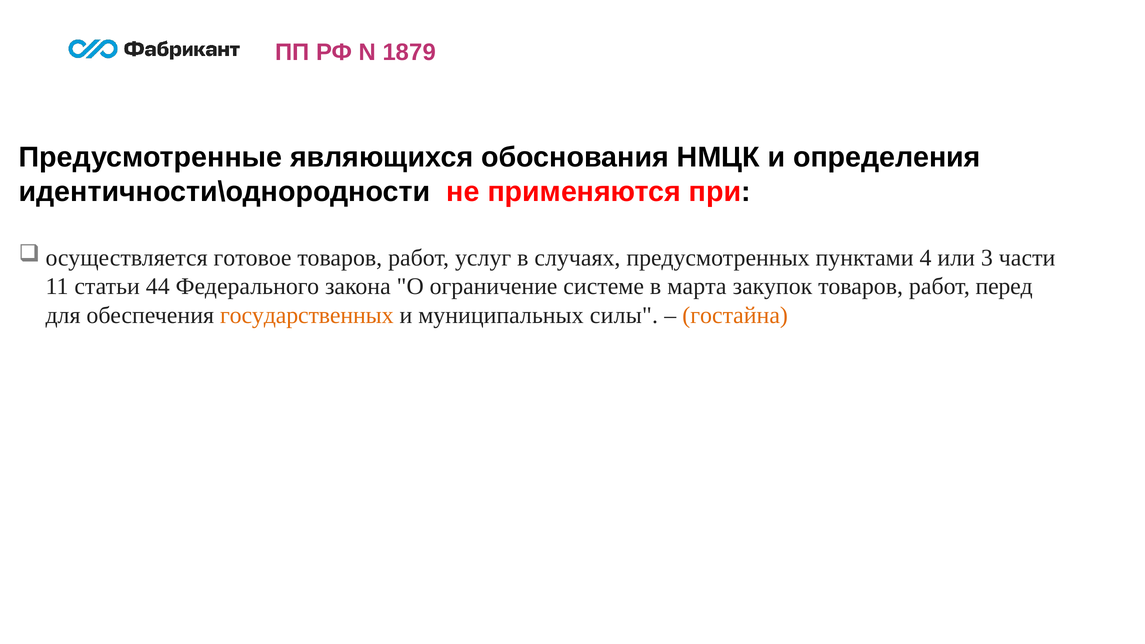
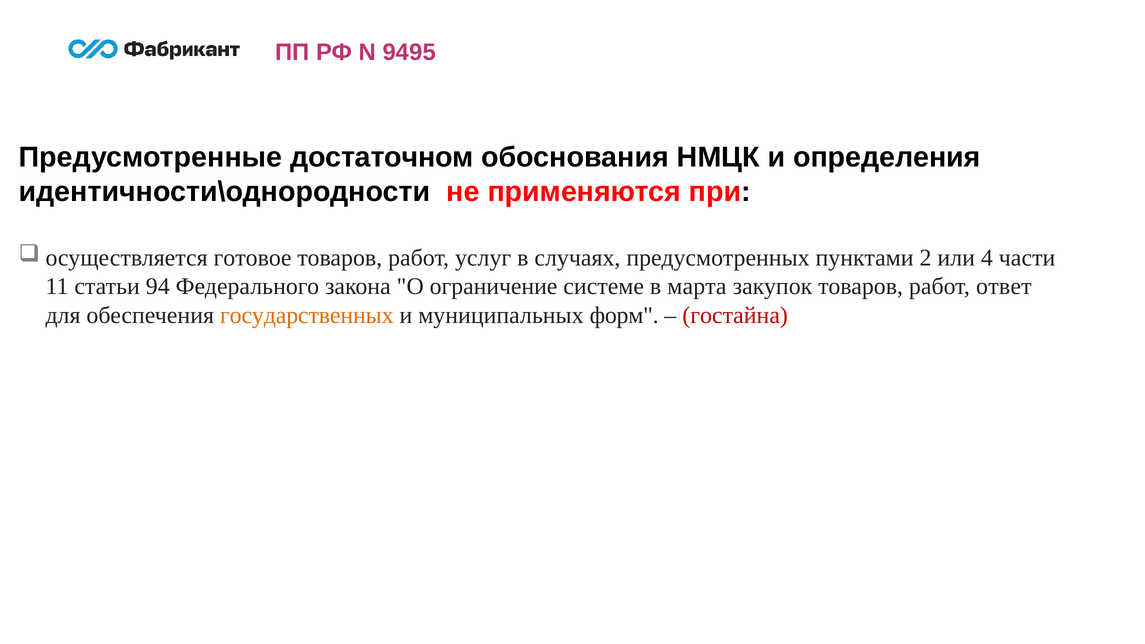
1879: 1879 -> 9495 (409, 52)
являющихся: являющихся -> достаточном (382, 157)
4: 4 -> 2 (926, 258)
3: 3 -> 4 (987, 258)
44: 44 -> 94 (158, 287)
перед: перед -> ответ (1004, 287)
силы: силы -> форм (624, 315)
гостайна colour: orange -> red (735, 315)
